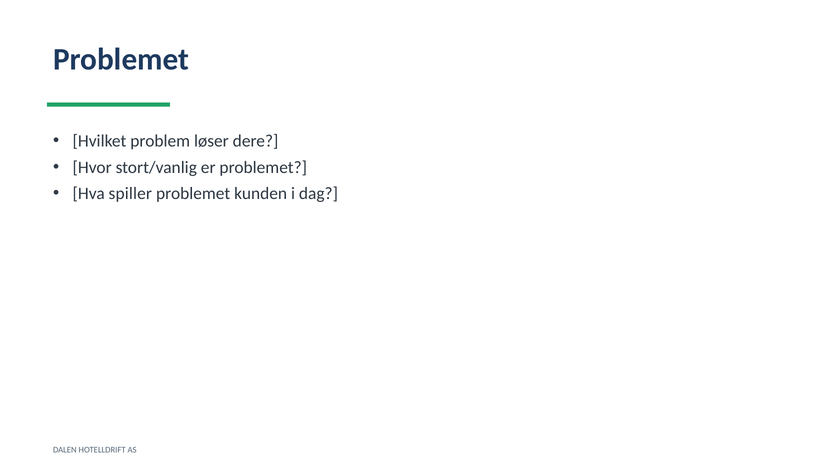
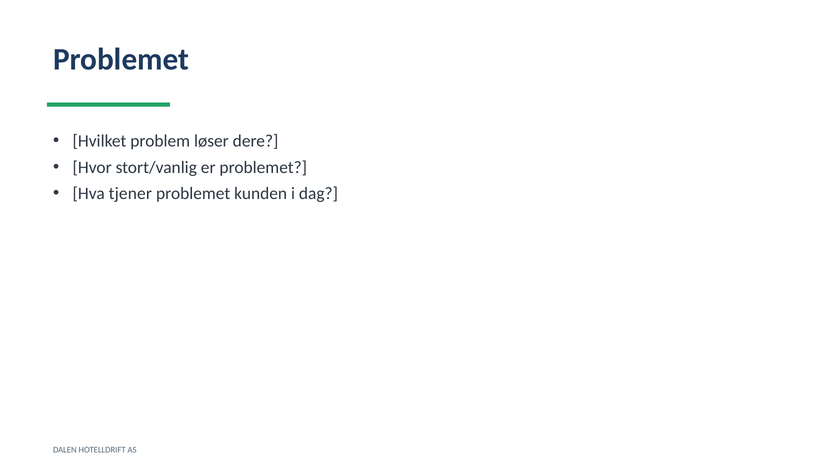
spiller: spiller -> tjener (130, 193)
